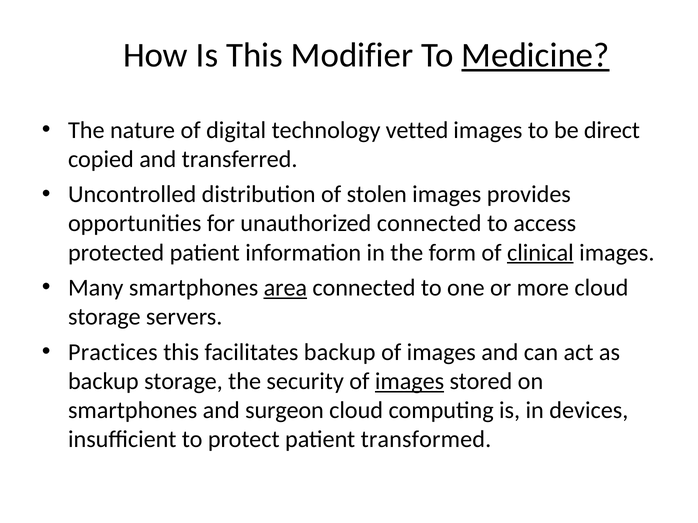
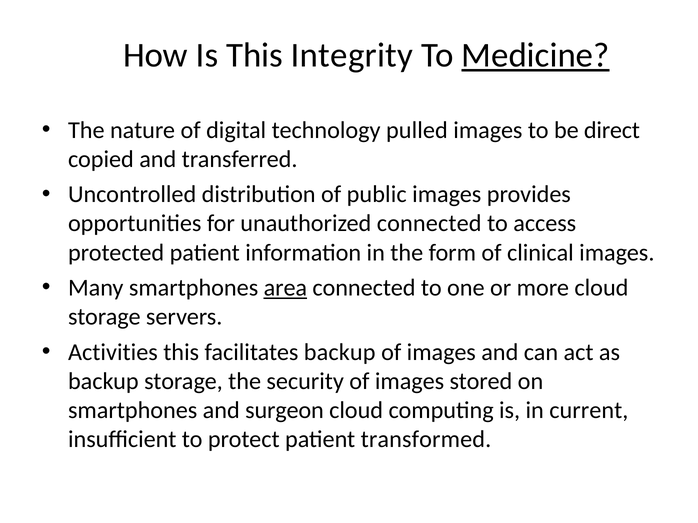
Modifier: Modifier -> Integrity (352, 55)
vetted: vetted -> pulled (417, 130)
stolen: stolen -> public (377, 195)
clinical underline: present -> none (540, 253)
Practices: Practices -> Activities (113, 352)
images underline: present -> none (410, 381)
devices: devices -> current (589, 411)
